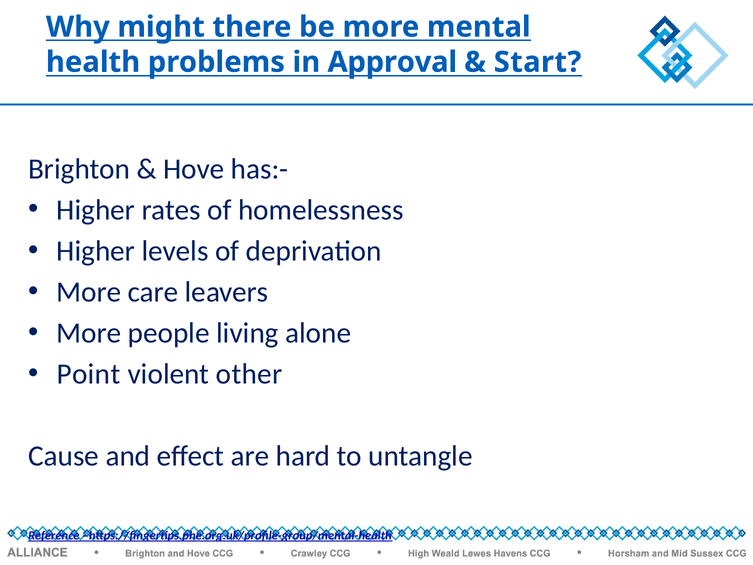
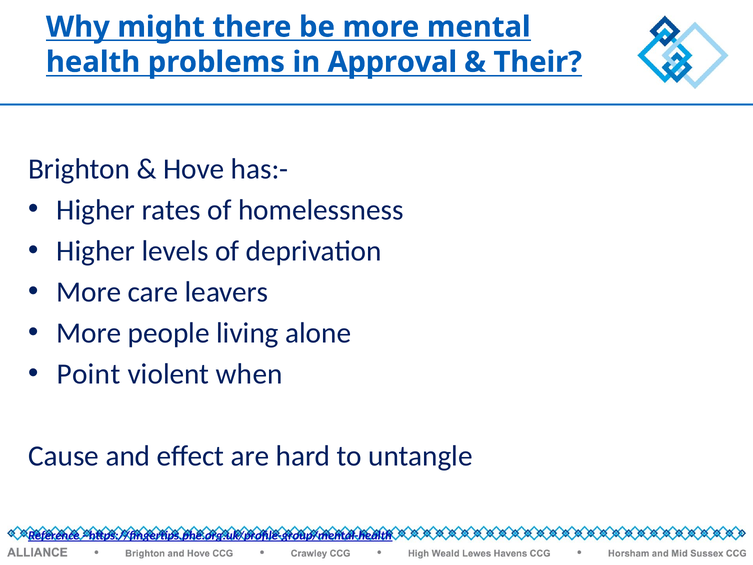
Start: Start -> Their (538, 62)
other: other -> when (249, 374)
